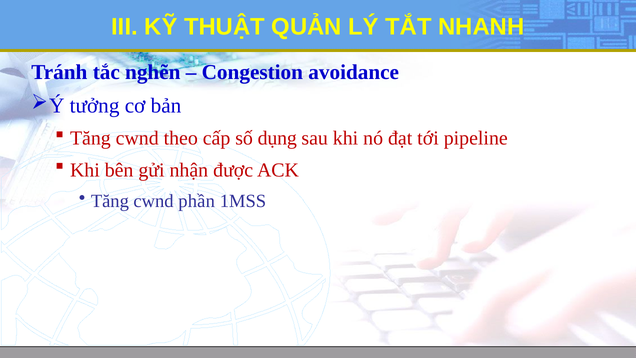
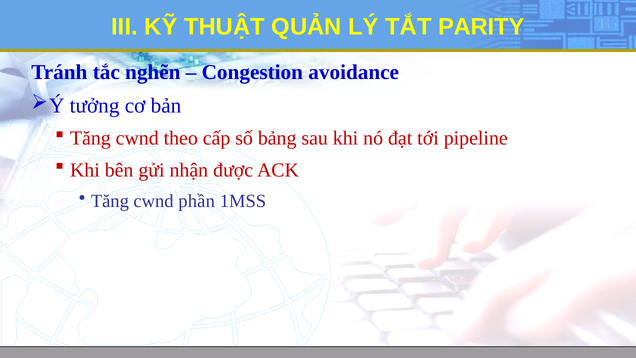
NHANH: NHANH -> PARITY (481, 27)
dụng: dụng -> bảng (277, 138)
